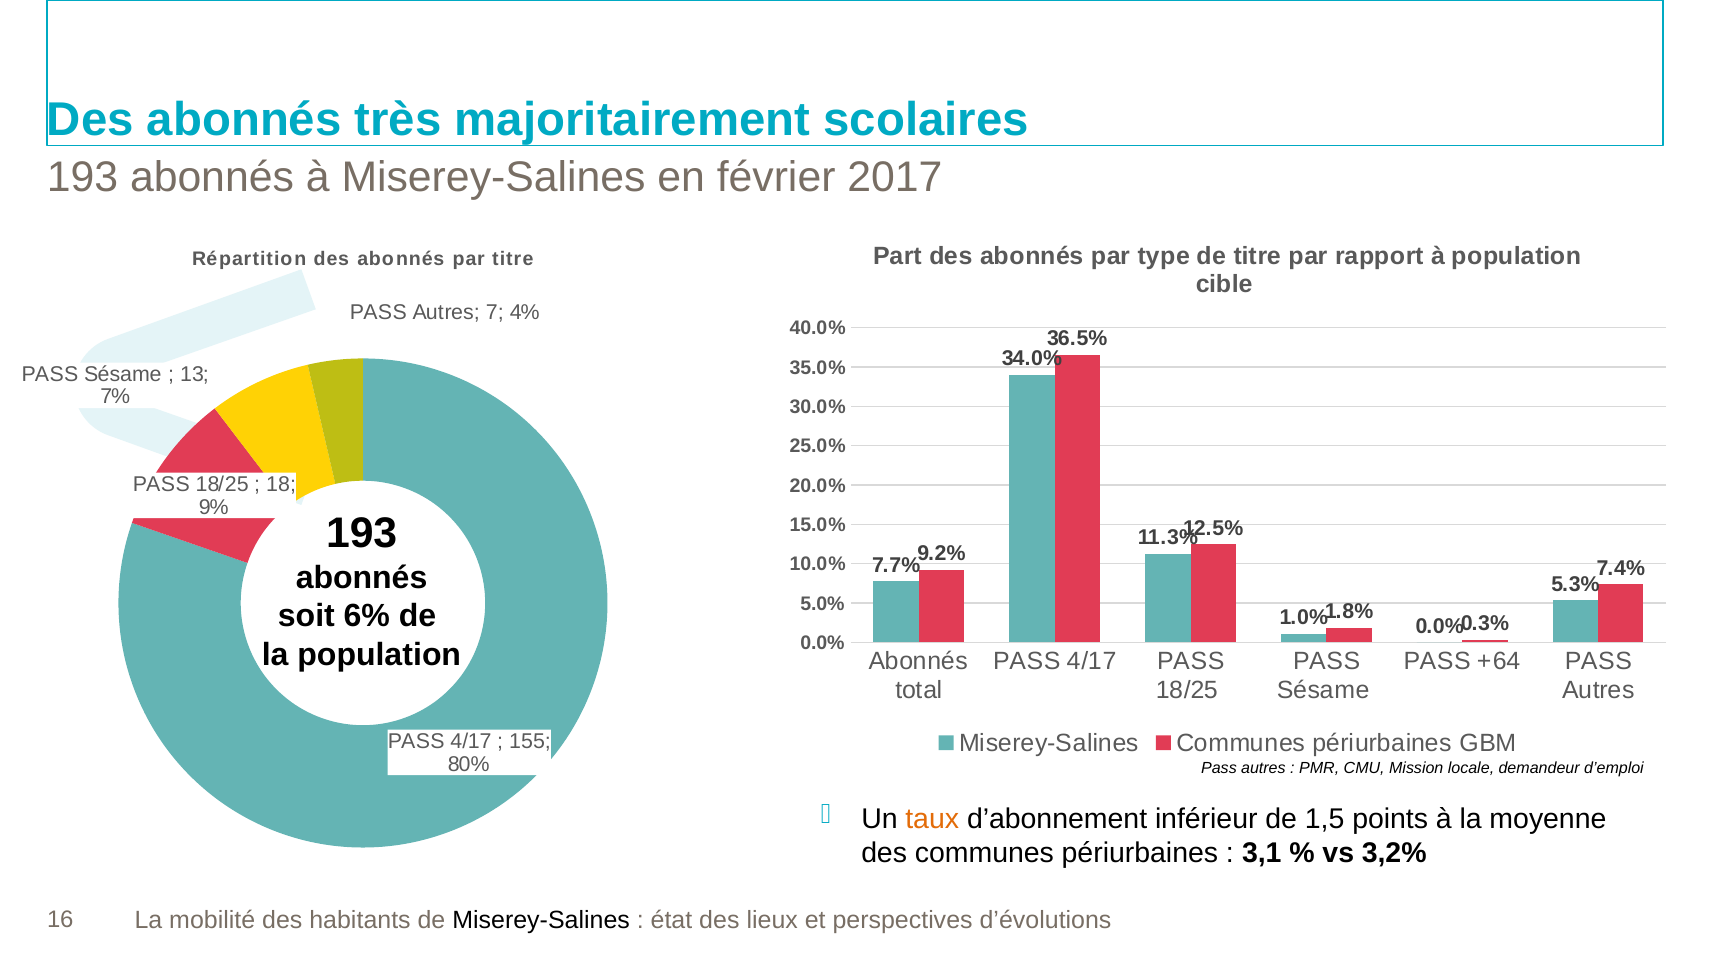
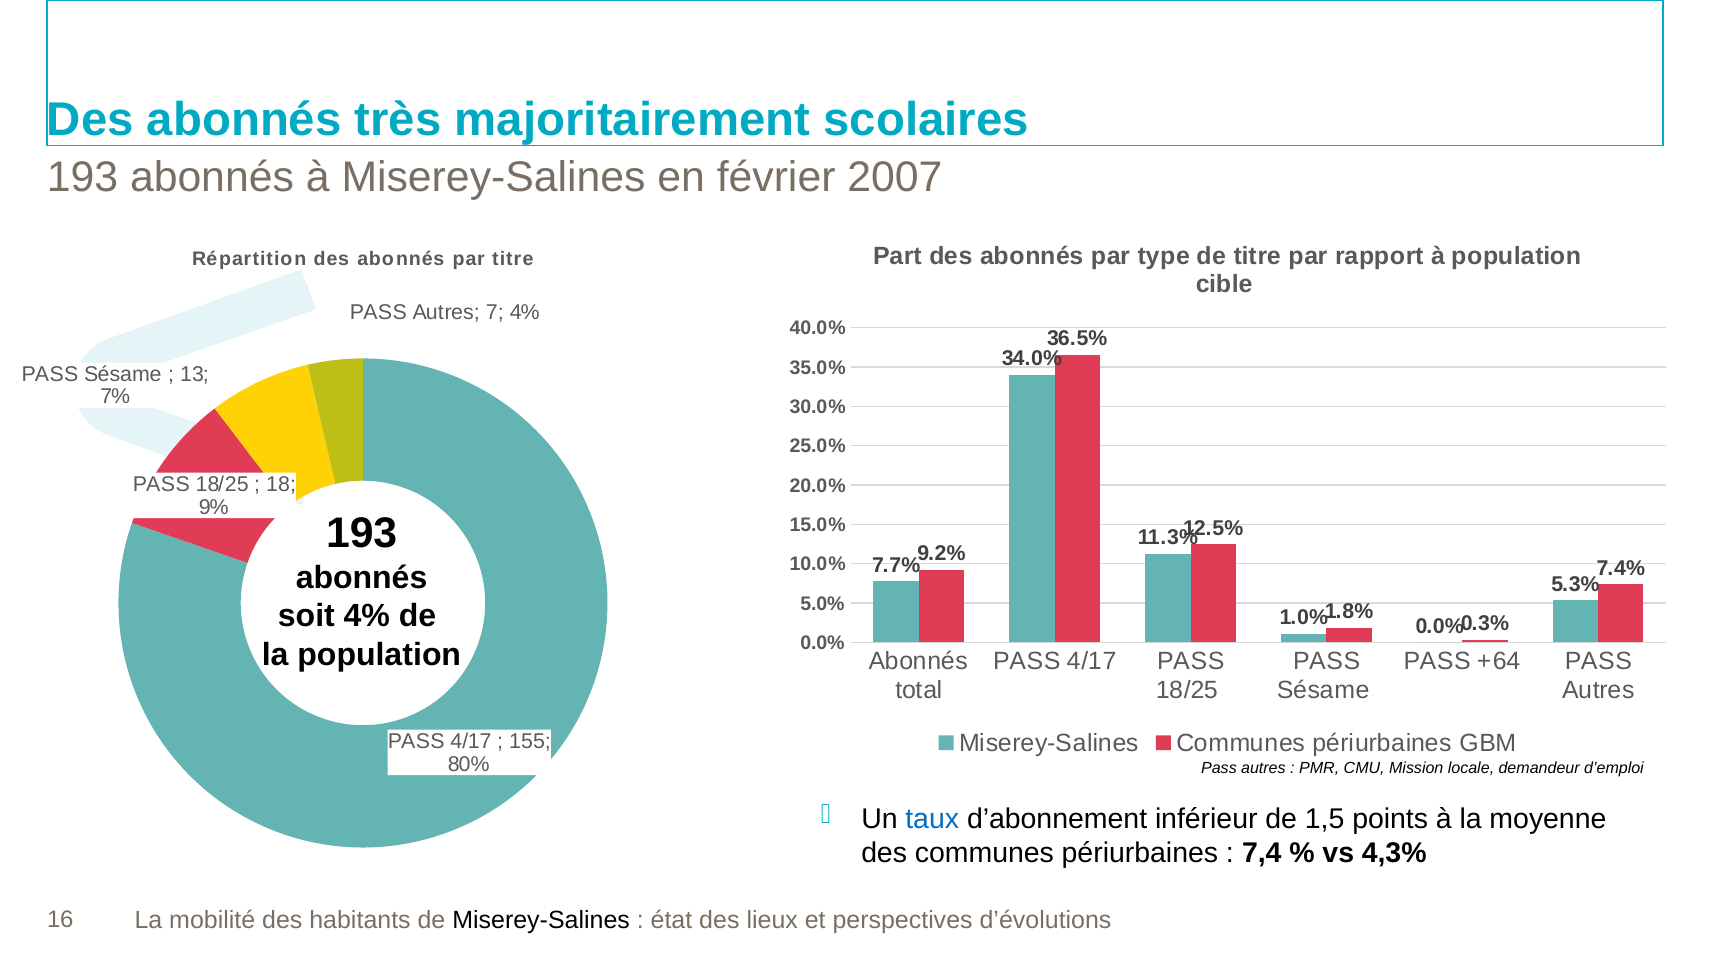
2017: 2017 -> 2007 (895, 178)
soit 6%: 6% -> 4% (367, 616)
taux colour: orange -> blue (932, 819)
3,1: 3,1 -> 7,4 (1262, 853)
3,2%: 3,2% -> 4,3% (1394, 853)
